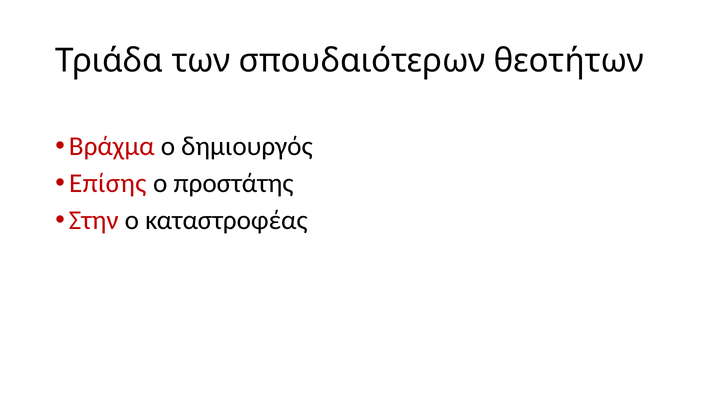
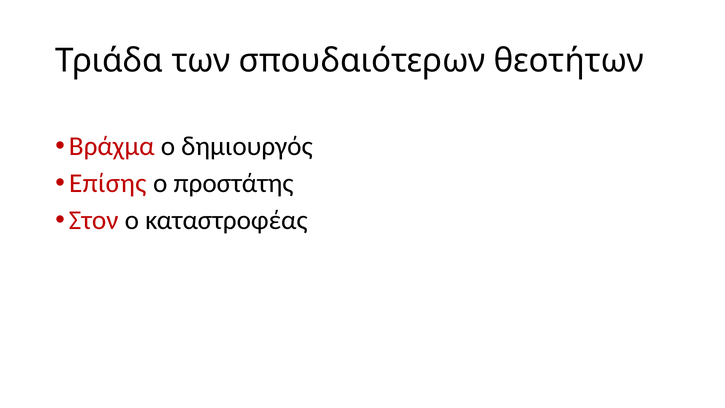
Στην: Στην -> Στον (94, 220)
